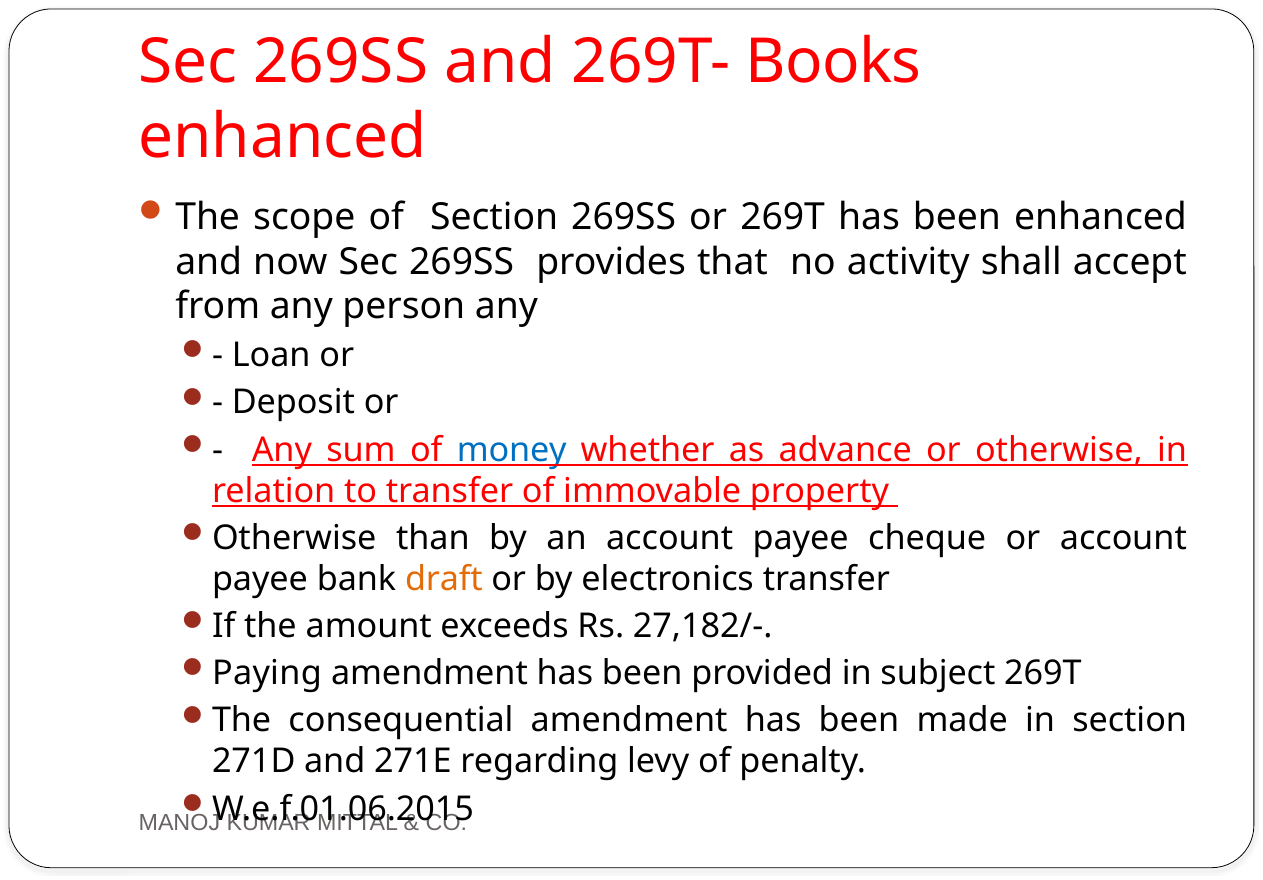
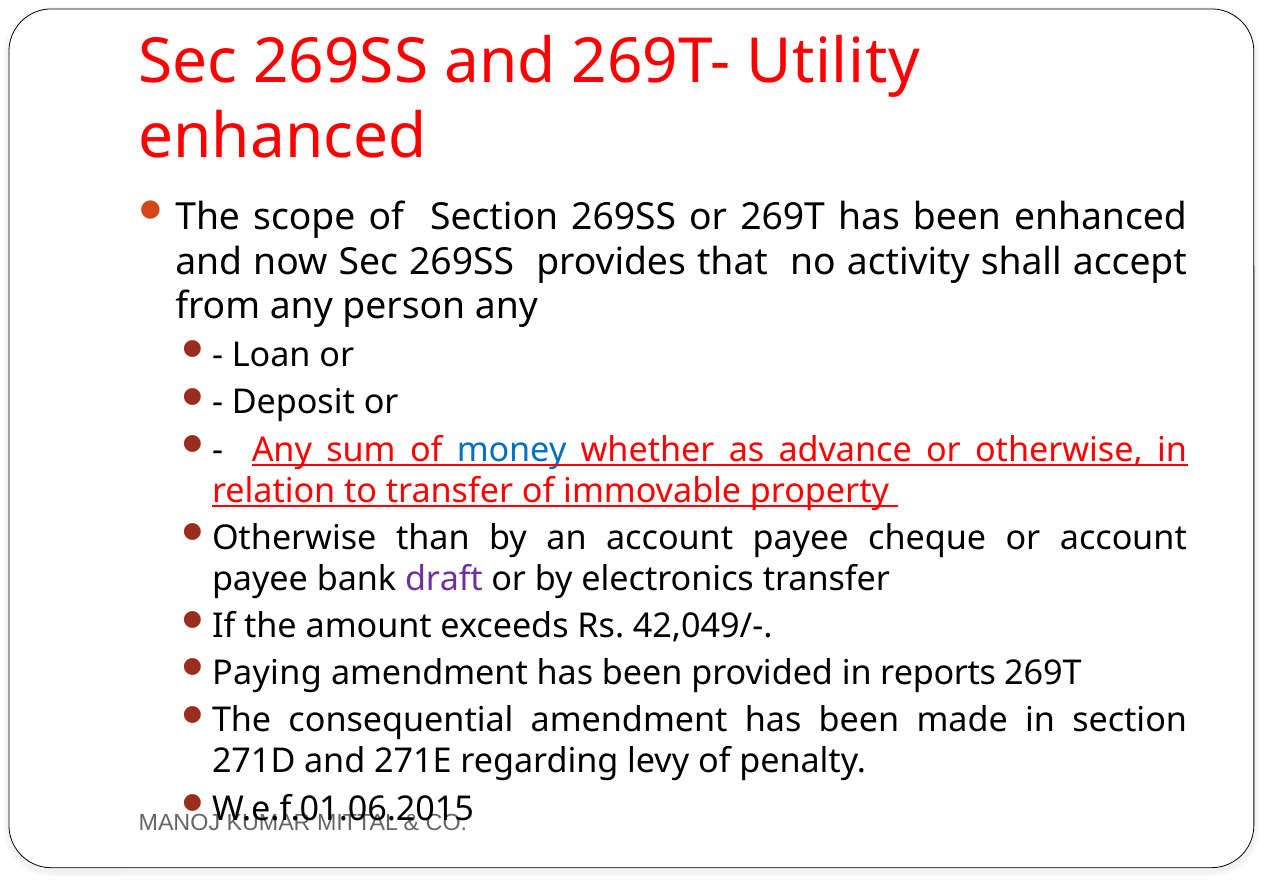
Books: Books -> Utility (833, 62)
draft colour: orange -> purple (444, 579)
27,182/-: 27,182/- -> 42,049/- (703, 626)
subject: subject -> reports (938, 673)
